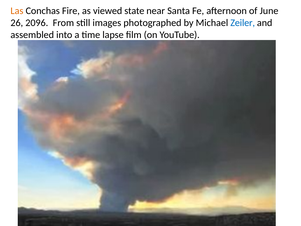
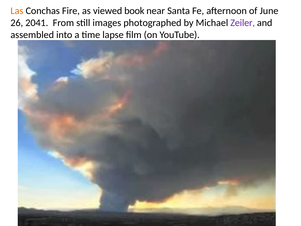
state: state -> book (134, 11)
2096: 2096 -> 2041 (37, 23)
Zeiler colour: blue -> purple (243, 23)
